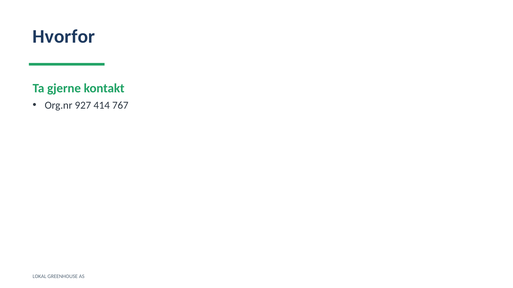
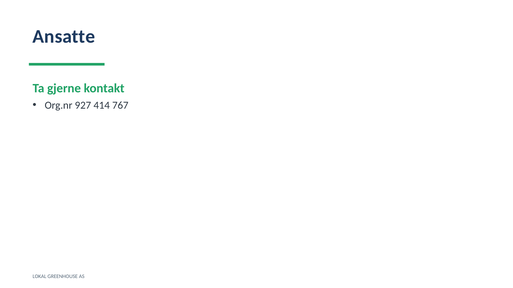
Hvorfor: Hvorfor -> Ansatte (64, 37)
